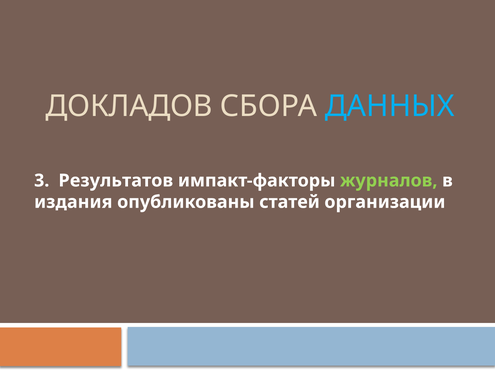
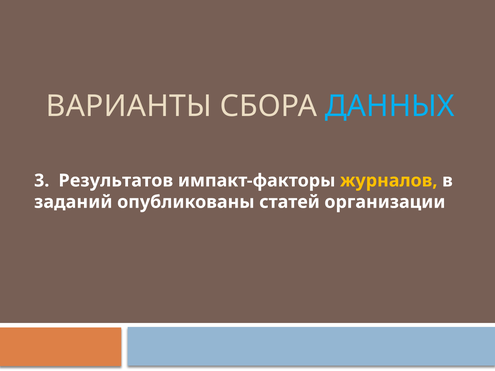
ДОКЛАДОВ: ДОКЛАДОВ -> ВАРИАНТЫ (129, 106)
журналов colour: light green -> yellow (389, 181)
издания: издания -> заданий (73, 202)
